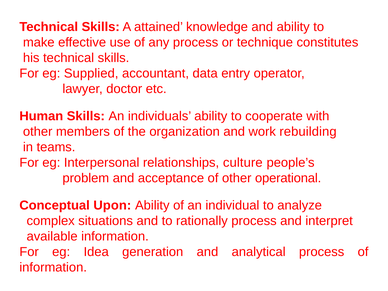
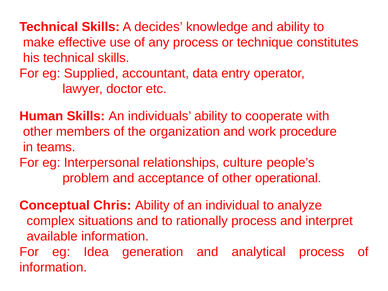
attained: attained -> decides (158, 27)
rebuilding: rebuilding -> procedure (308, 132)
Upon: Upon -> Chris (112, 205)
